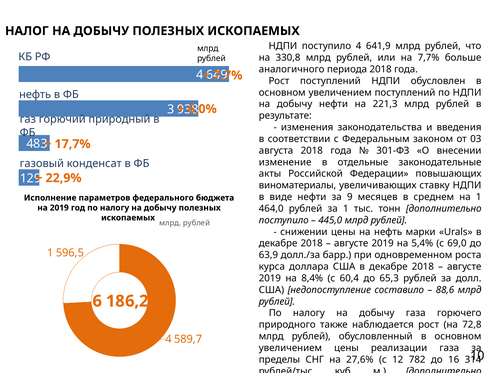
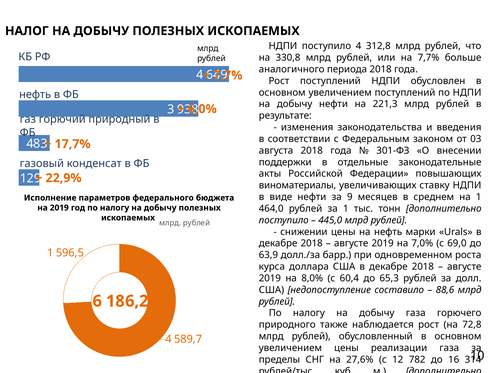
641,9: 641,9 -> 312,8 (378, 46)
изменение: изменение -> поддержки (285, 162)
5,4%: 5,4% -> 7,0% (422, 243)
8,4%: 8,4% -> 8,0% (312, 278)
